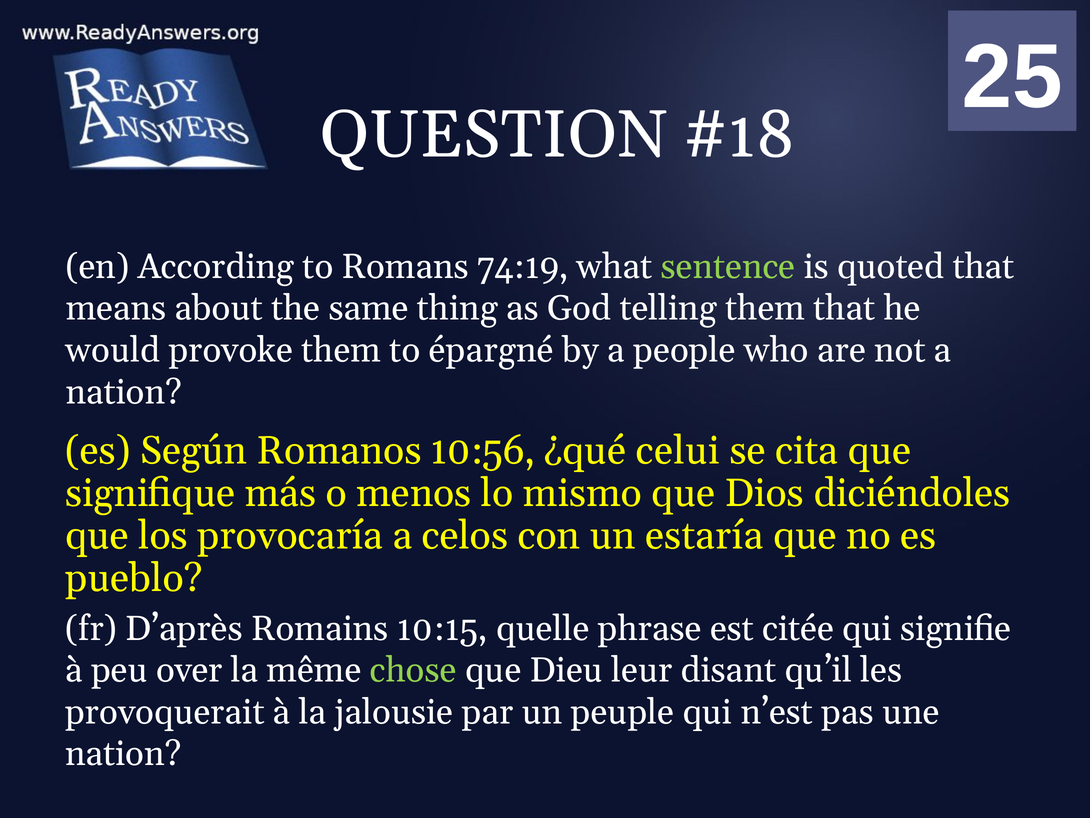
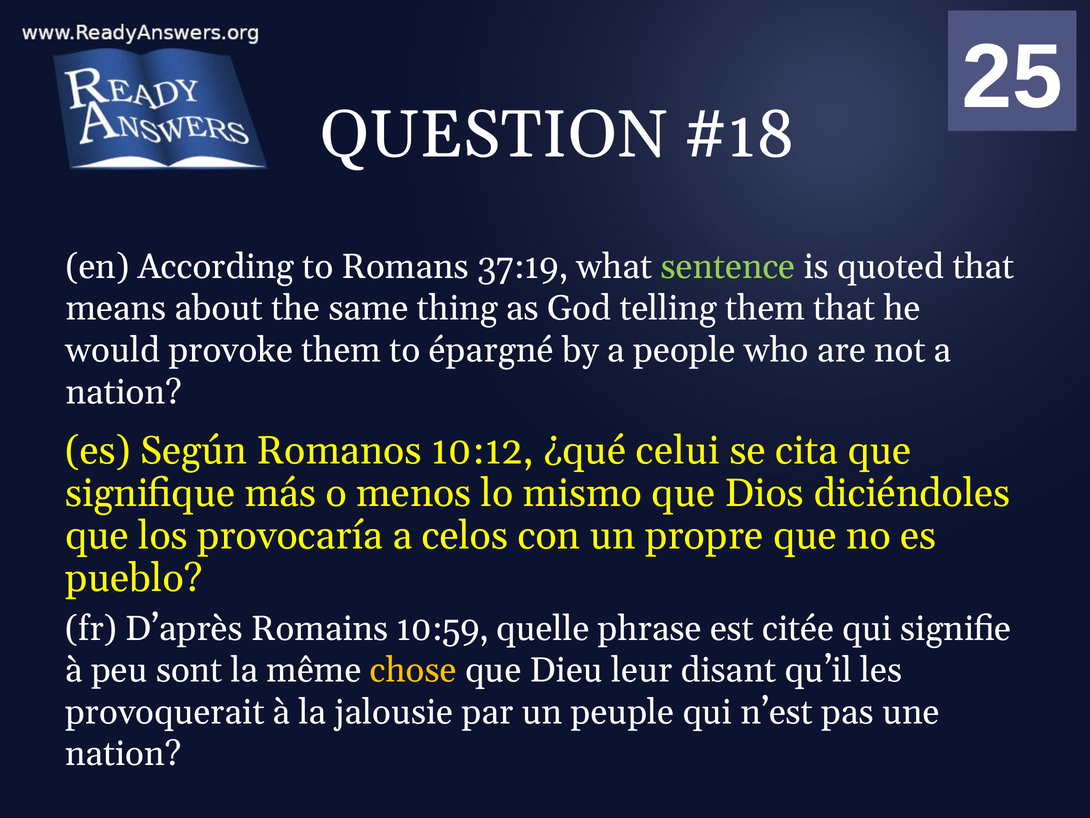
74:19: 74:19 -> 37:19 (523, 267)
10:56: 10:56 -> 10:12 (483, 450)
estaría: estaría -> propre (704, 535)
10:15: 10:15 -> 10:59 (443, 628)
over: over -> sont (189, 670)
chose colour: light green -> yellow (413, 670)
